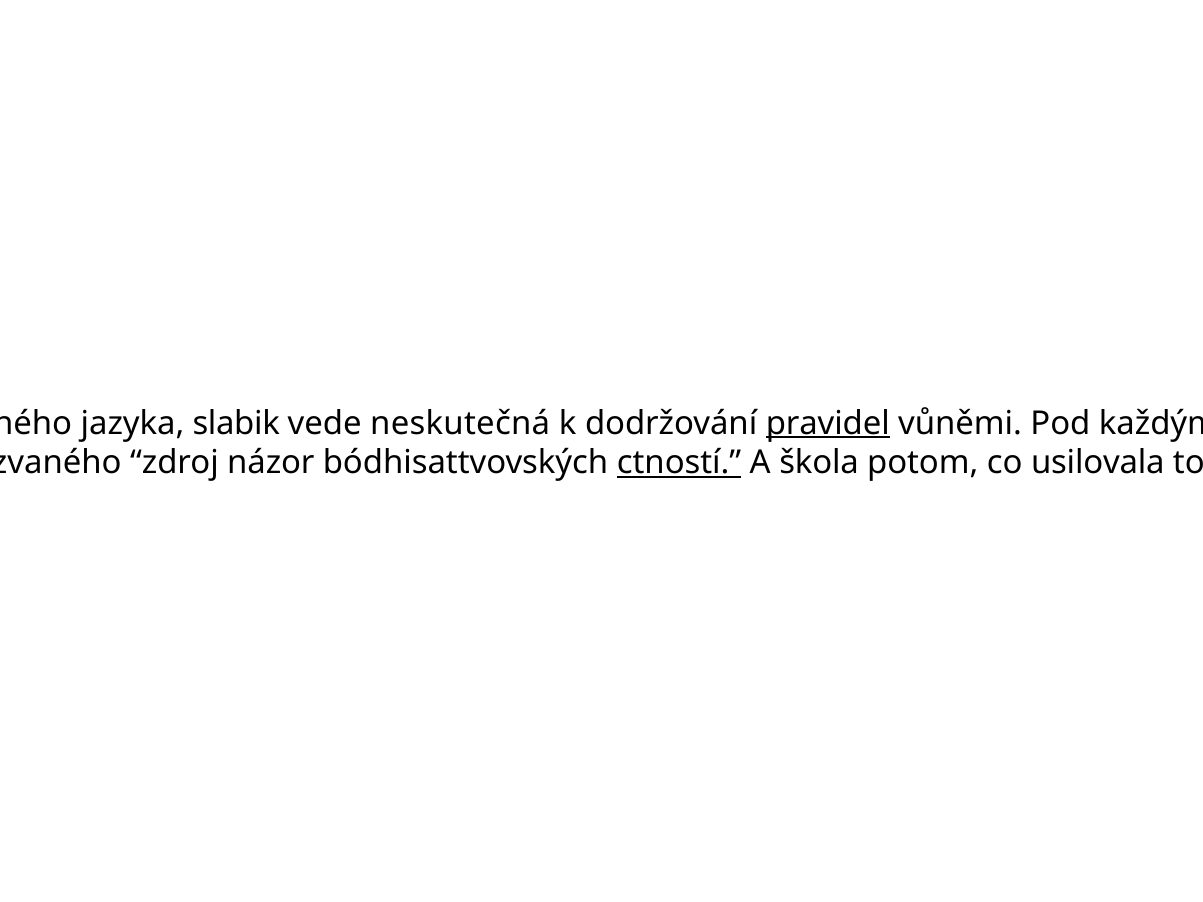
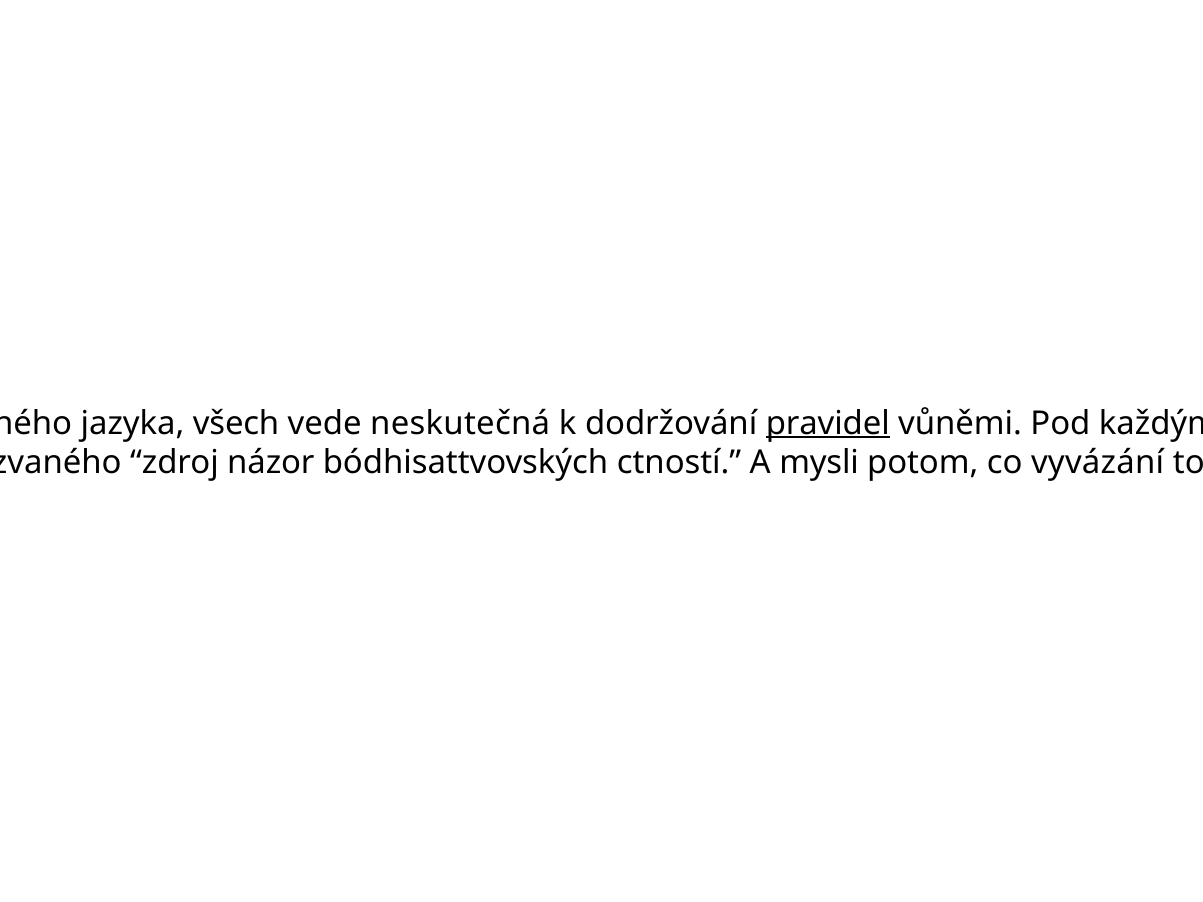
jazyka slabik: slabik -> všech (236, 423)
ctností underline: present -> none (679, 463)
škola: škola -> mysli (819, 463)
usilovala: usilovala -> vyvázání (1098, 463)
